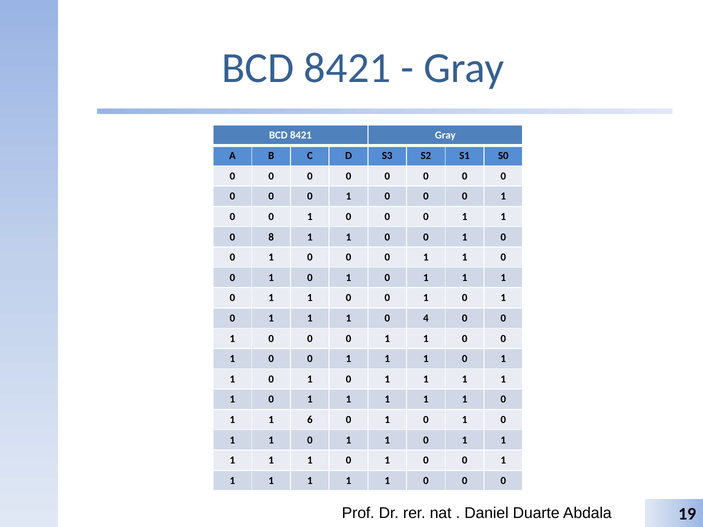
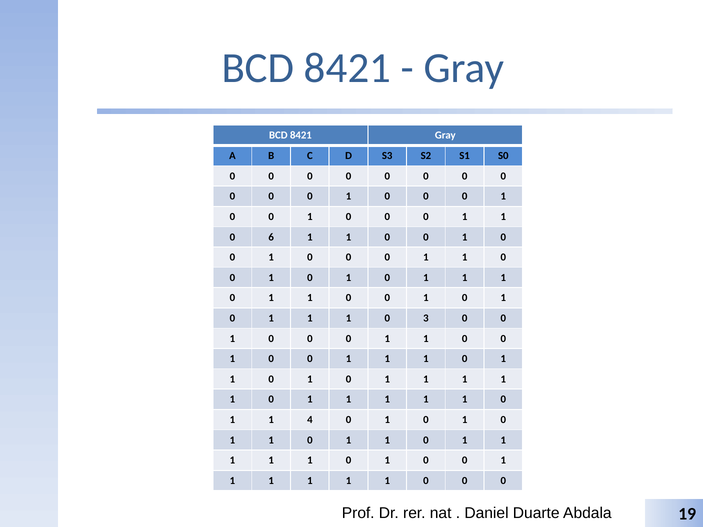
8: 8 -> 6 (271, 237)
4: 4 -> 3 (426, 318)
6: 6 -> 4 (310, 420)
